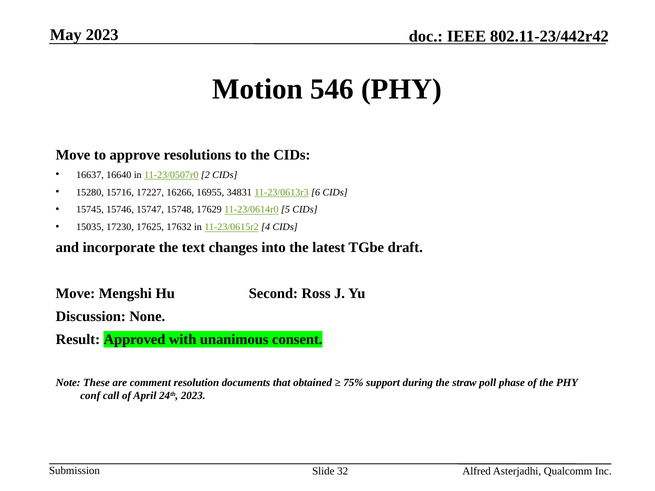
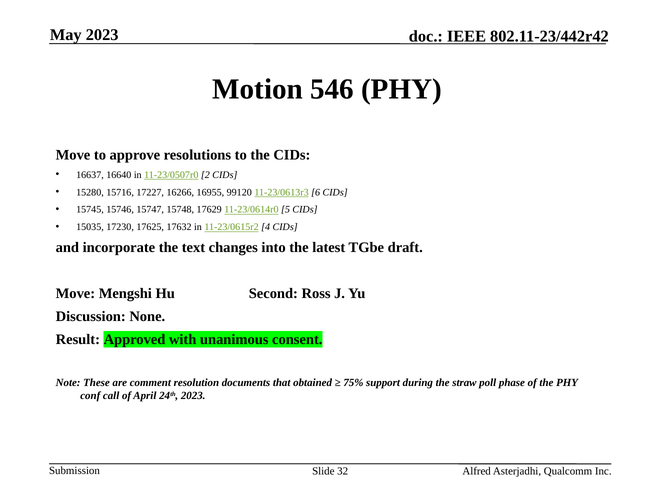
34831: 34831 -> 99120 (239, 192)
